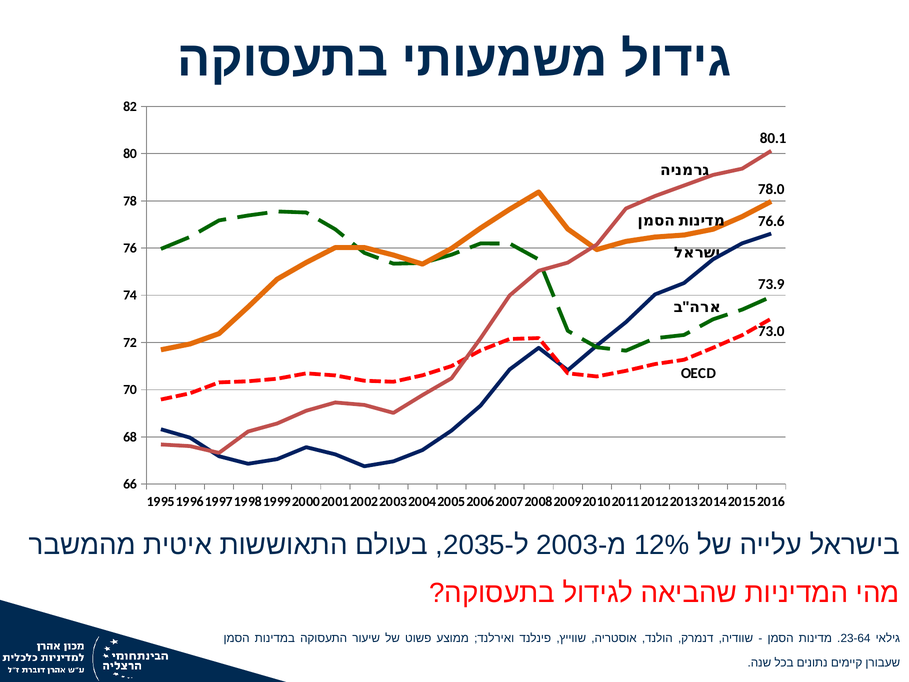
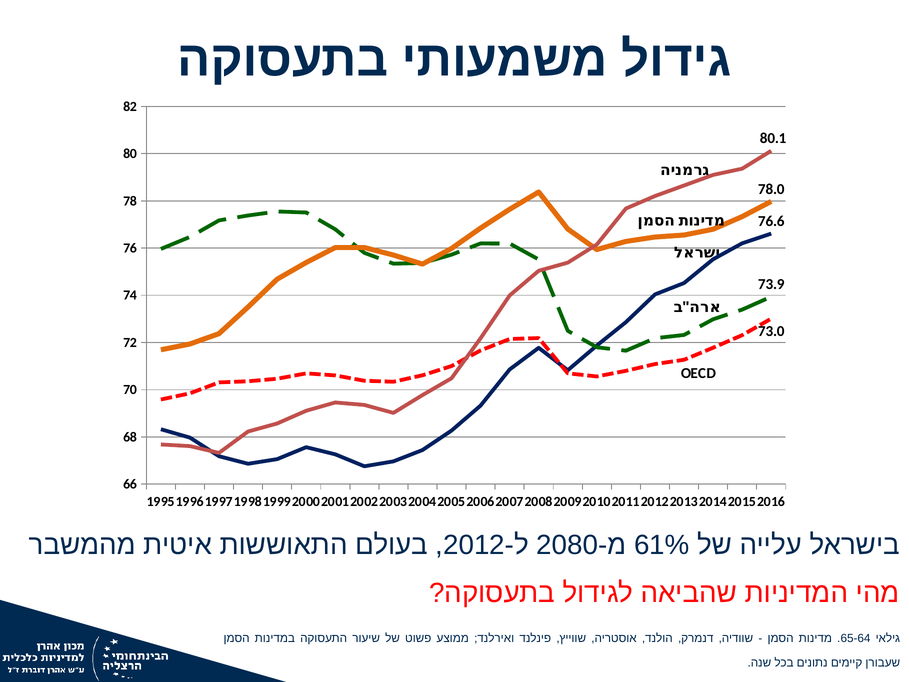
2035: 2035 -> 2012 (474, 545)
2003: 2003 -> 2080 (567, 545)
12%: 12% -> 61% (662, 545)
23-64: 23-64 -> 65-64 (856, 638)
